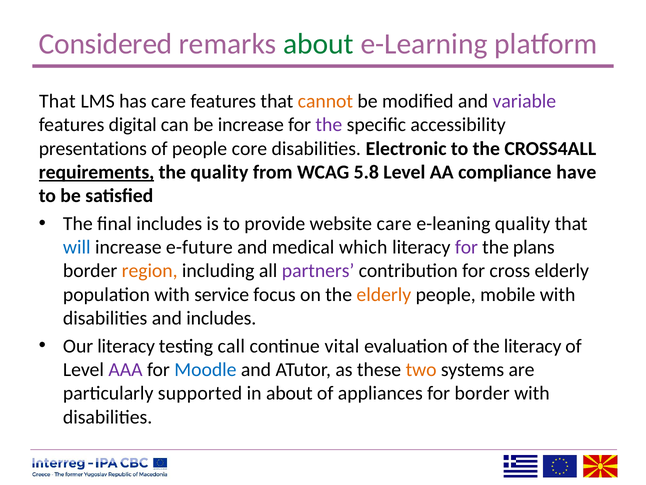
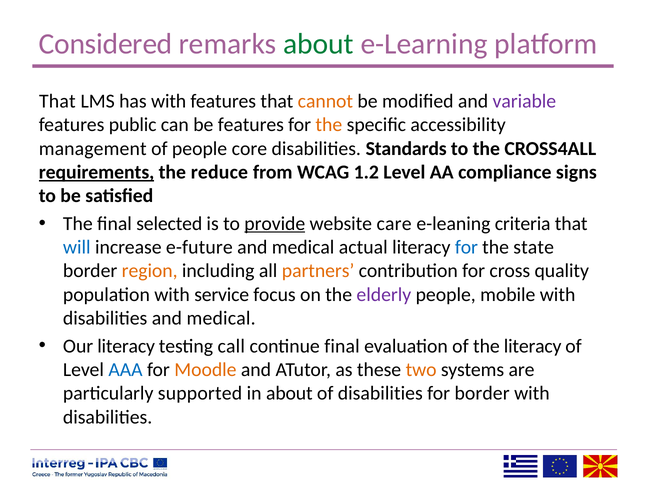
has care: care -> with (169, 101)
digital: digital -> public (133, 125)
be increase: increase -> features (251, 125)
the colour: purple -> orange (329, 125)
presentations: presentations -> management (93, 148)
Electronic: Electronic -> Standards (406, 148)
the quality: quality -> reduce (219, 172)
5.8: 5.8 -> 1.2 (366, 172)
have: have -> signs (576, 172)
final includes: includes -> selected (169, 223)
provide underline: none -> present (275, 223)
e-leaning quality: quality -> criteria (523, 223)
which: which -> actual (363, 247)
for colour: purple -> blue (466, 247)
plans: plans -> state (534, 247)
partners colour: purple -> orange (318, 271)
cross elderly: elderly -> quality (562, 271)
elderly colour: orange -> purple (384, 294)
disabilities and includes: includes -> medical (221, 318)
continue vital: vital -> final (342, 346)
AAA colour: purple -> blue (126, 369)
Moodle colour: blue -> orange (205, 369)
of appliances: appliances -> disabilities (380, 393)
